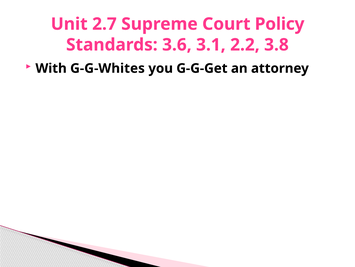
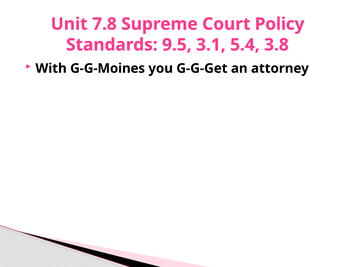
2.7: 2.7 -> 7.8 (104, 24)
3.6: 3.6 -> 9.5 (177, 45)
2.2: 2.2 -> 5.4 (245, 45)
G-G-Whites: G-G-Whites -> G-G-Moines (108, 68)
